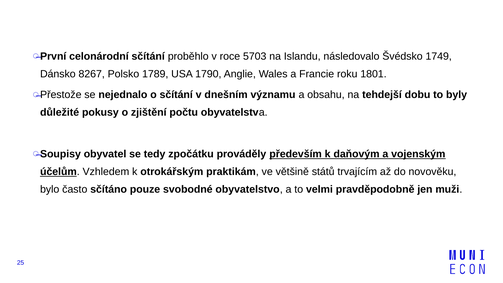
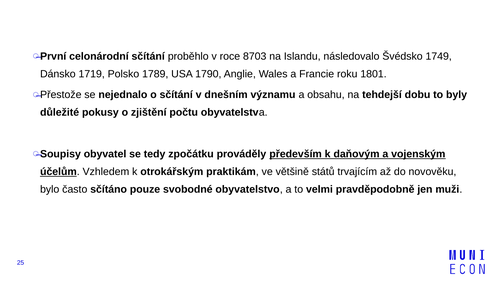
5703: 5703 -> 8703 (255, 56)
8267: 8267 -> 1719 (92, 74)
